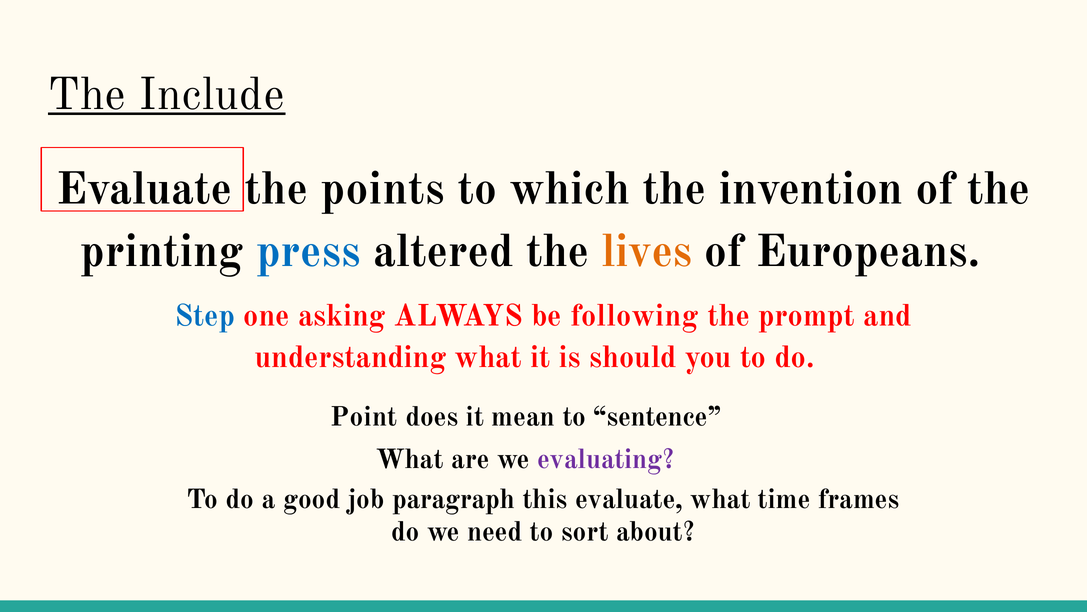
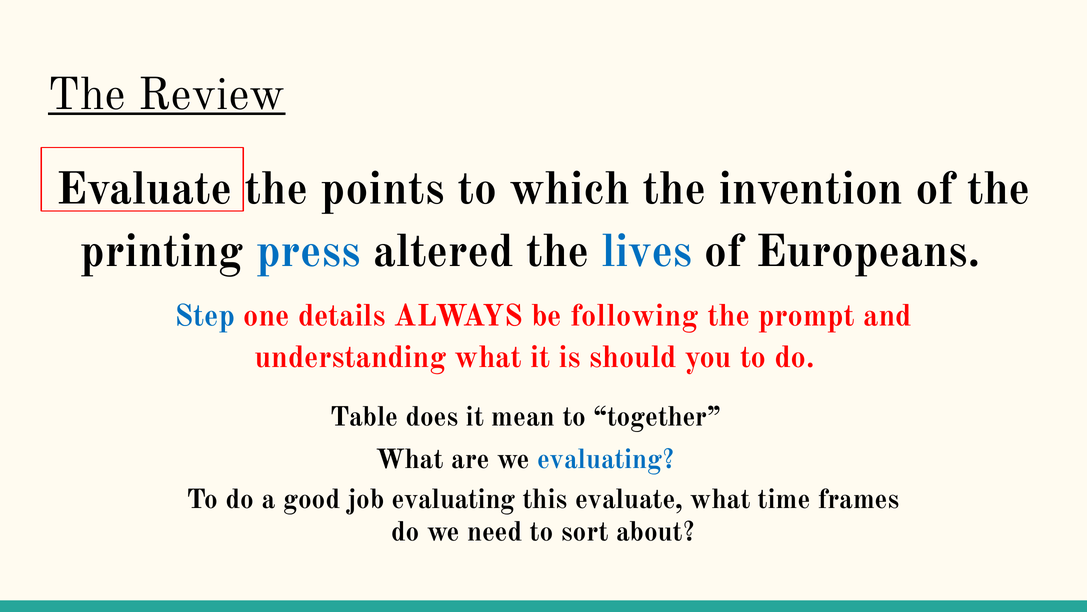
Include: Include -> Review (212, 94)
lives colour: orange -> blue (647, 251)
asking: asking -> details (342, 315)
Point: Point -> Table (364, 416)
sentence: sentence -> together (657, 416)
evaluating colour: purple -> blue (606, 459)
job paragraph: paragraph -> evaluating (454, 499)
